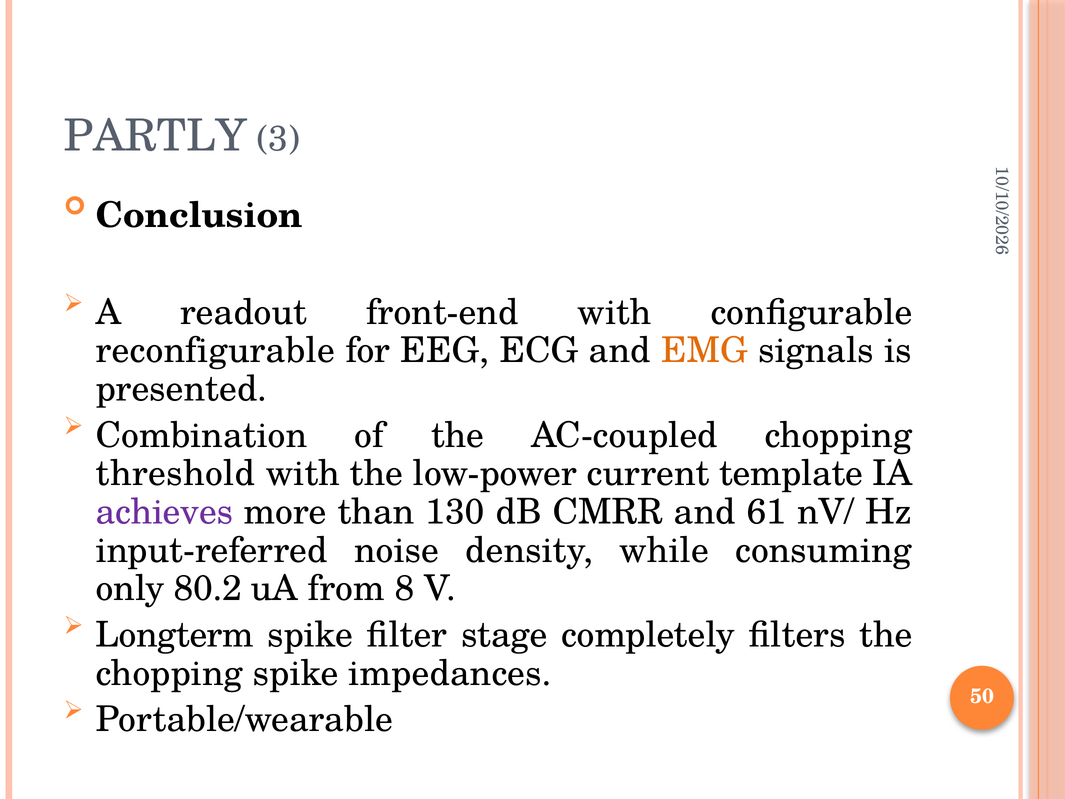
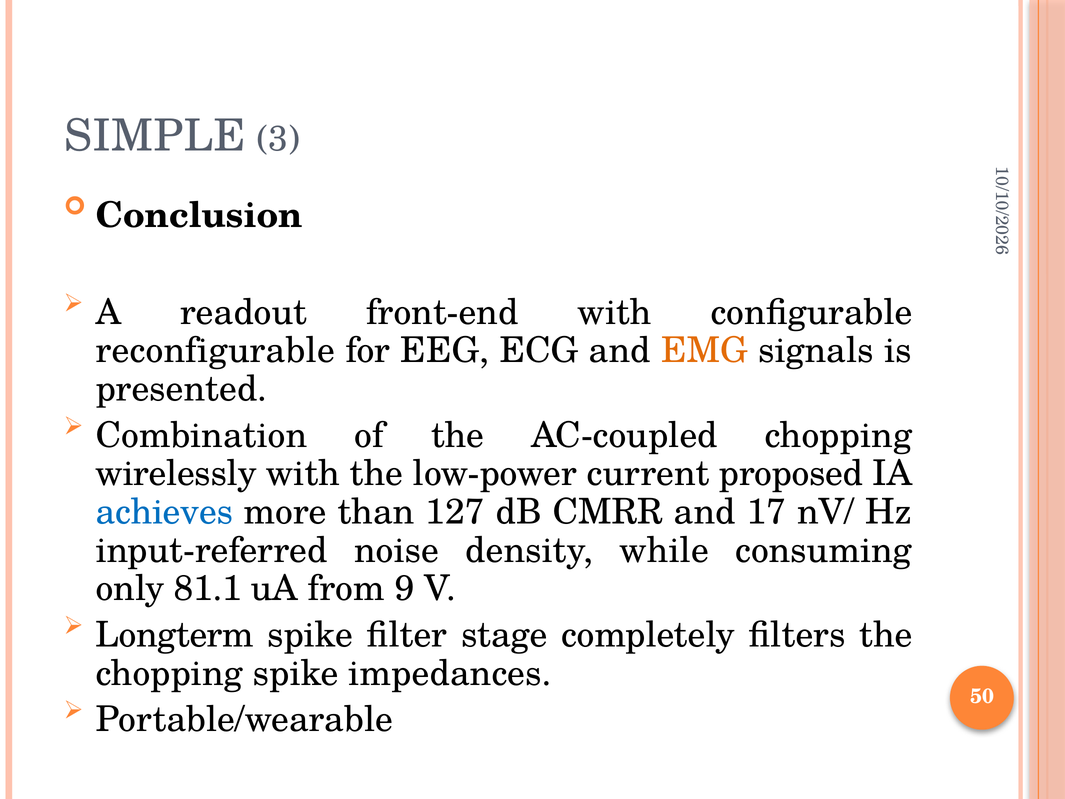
PARTLY: PARTLY -> SIMPLE (155, 136)
threshold: threshold -> wirelessly (176, 474)
template: template -> proposed (791, 474)
achieves colour: purple -> blue (164, 512)
130: 130 -> 127 (455, 512)
61: 61 -> 17 (766, 512)
80.2: 80.2 -> 81.1 (208, 588)
8: 8 -> 9 (405, 588)
